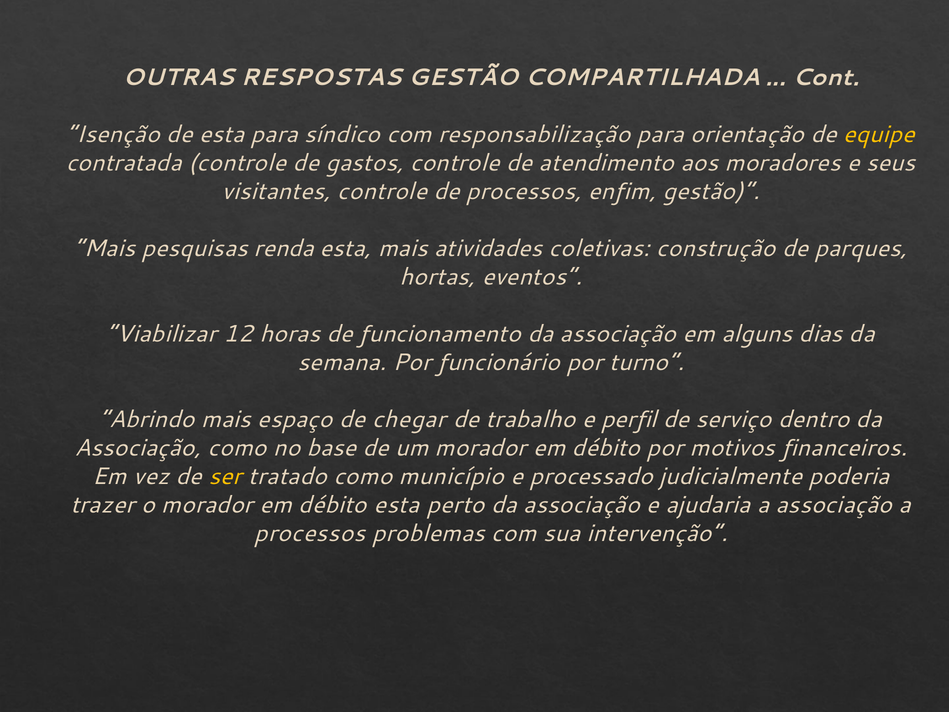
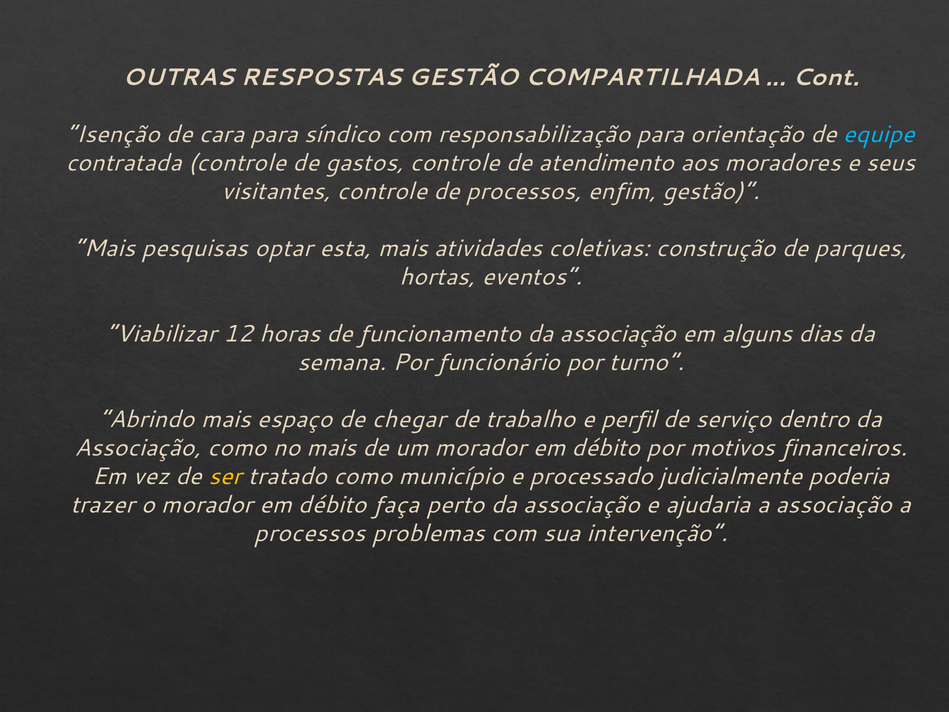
de esta: esta -> cara (222, 134)
equipe colour: yellow -> light blue (879, 134)
renda: renda -> optar (284, 248)
no base: base -> mais (332, 448)
débito esta: esta -> faça (397, 505)
